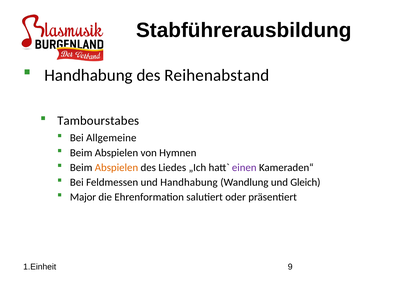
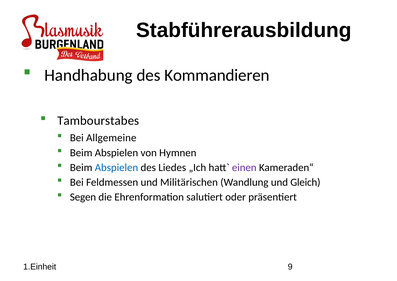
Reihenabstand: Reihenabstand -> Kommandieren (217, 75)
Abspielen colour: orange -> blue (116, 167)
und Handhabung: Handhabung -> Militärischen (189, 182)
Major: Major -> Segen (83, 197)
